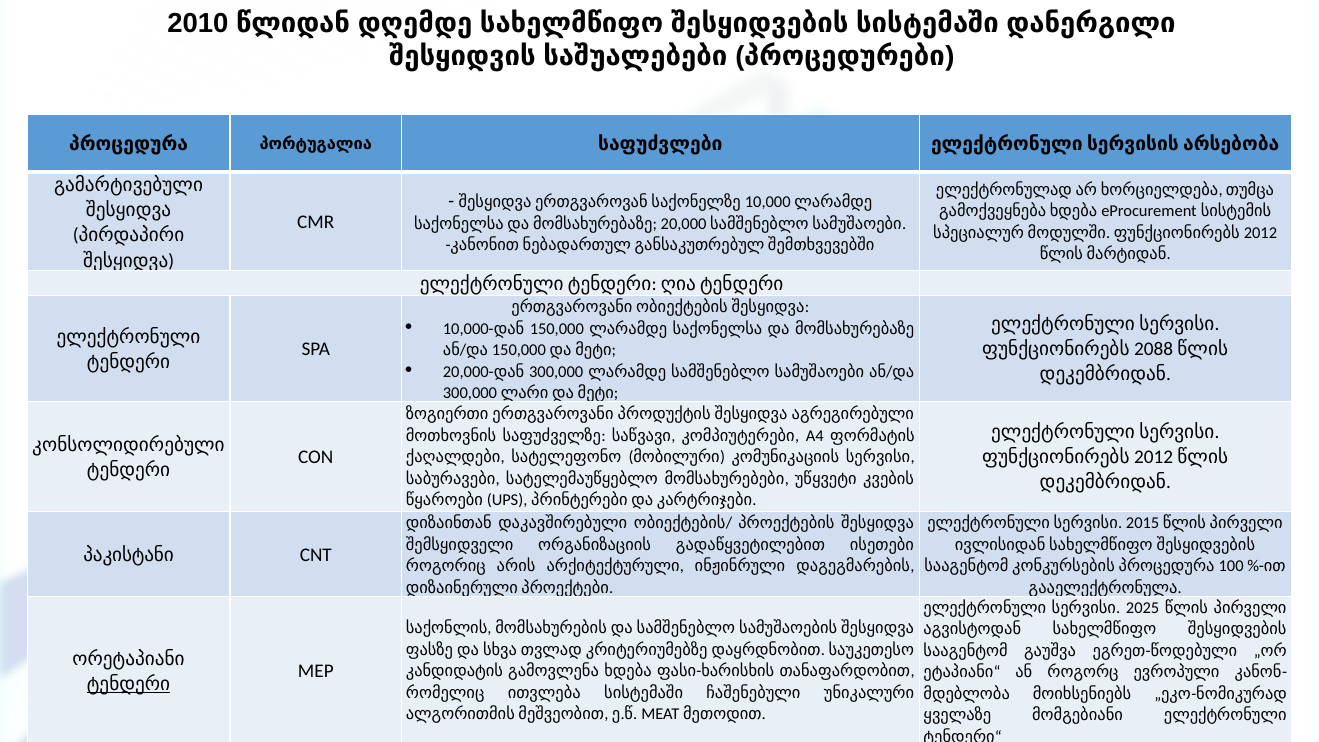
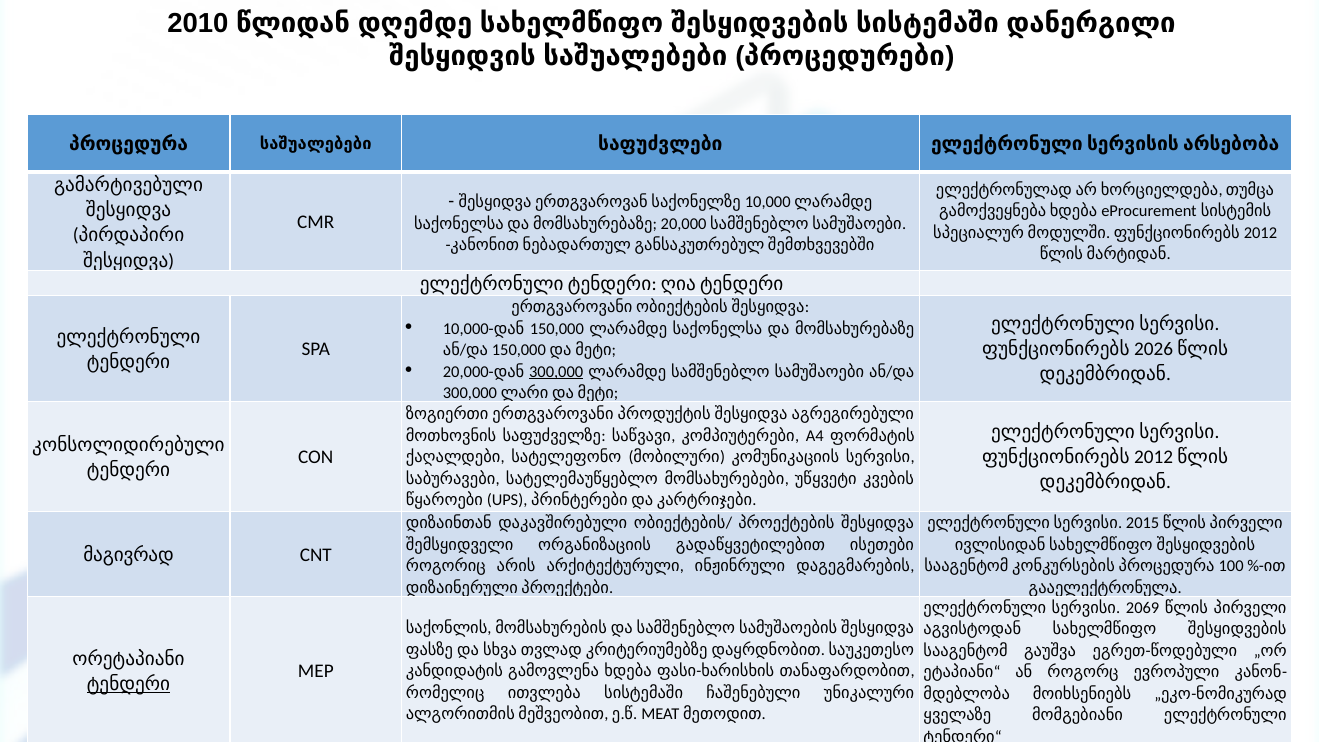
პროცედურა პორტუგალია: პორტუგალია -> საშუალებები (316, 144)
2088: 2088 -> 2026 (1154, 349)
300,000 underline: none -> present (556, 372)
პაკისტანი: პაკისტანი -> მაგივრად (129, 555)
2025: 2025 -> 2069 (1143, 608)
